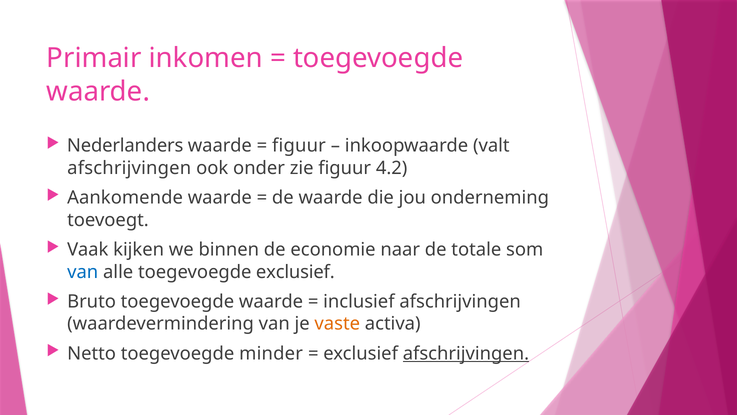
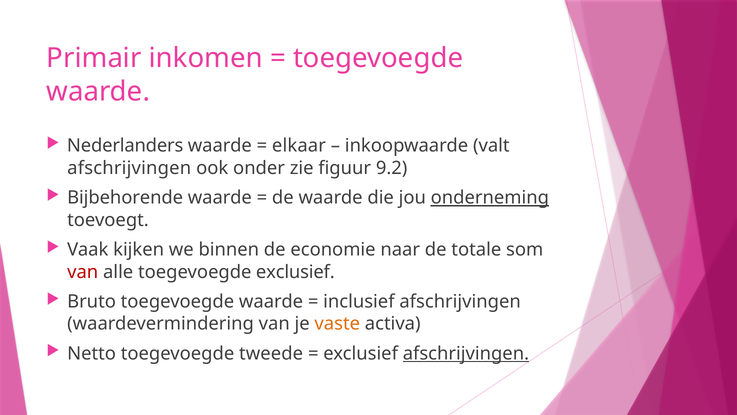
figuur: figuur -> elkaar (299, 146)
4.2: 4.2 -> 9.2 (392, 168)
Aankomende: Aankomende -> Bijbehorende (125, 198)
onderneming underline: none -> present (490, 198)
van colour: blue -> red (83, 272)
minder: minder -> tweede (271, 353)
